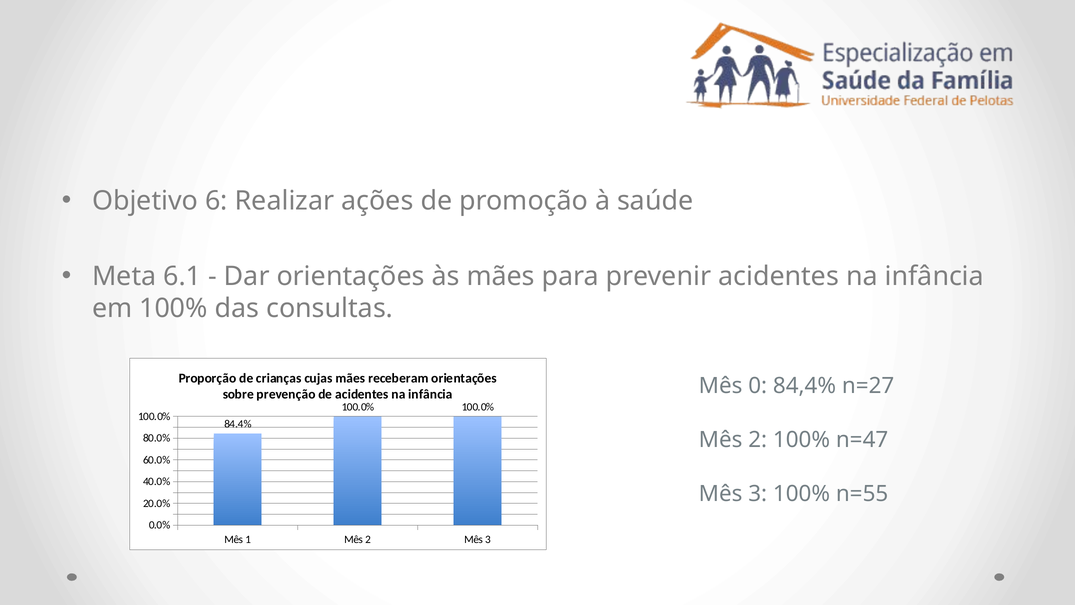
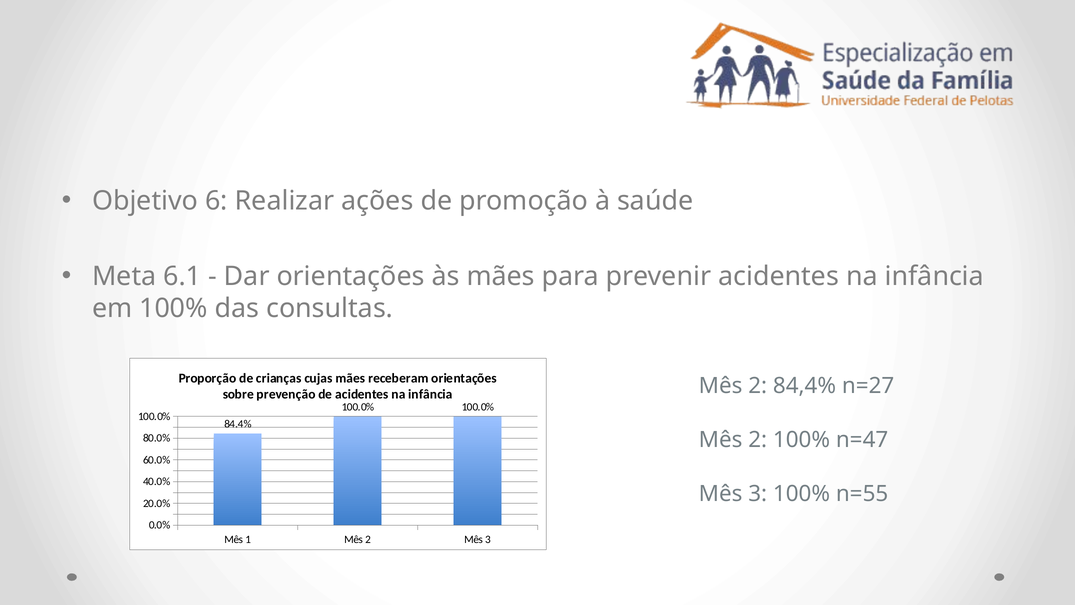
infância Mês 0: 0 -> 2 (758, 386)
